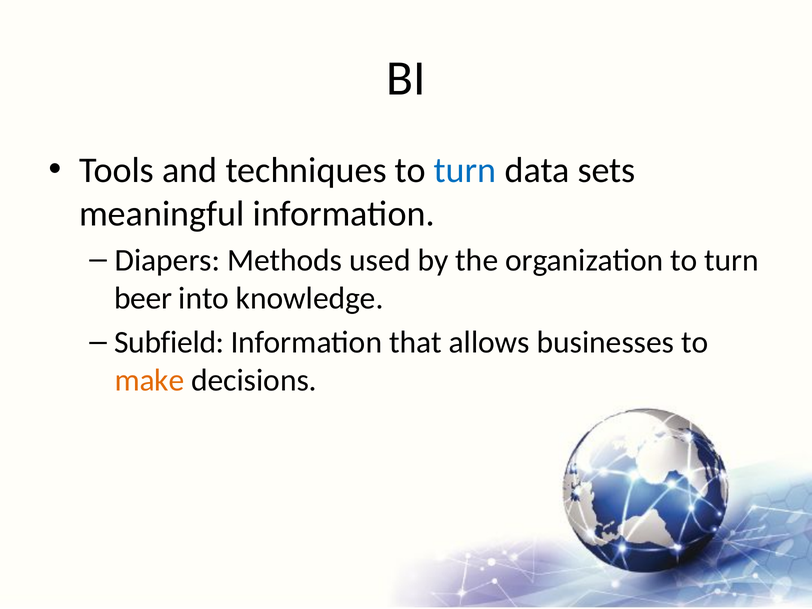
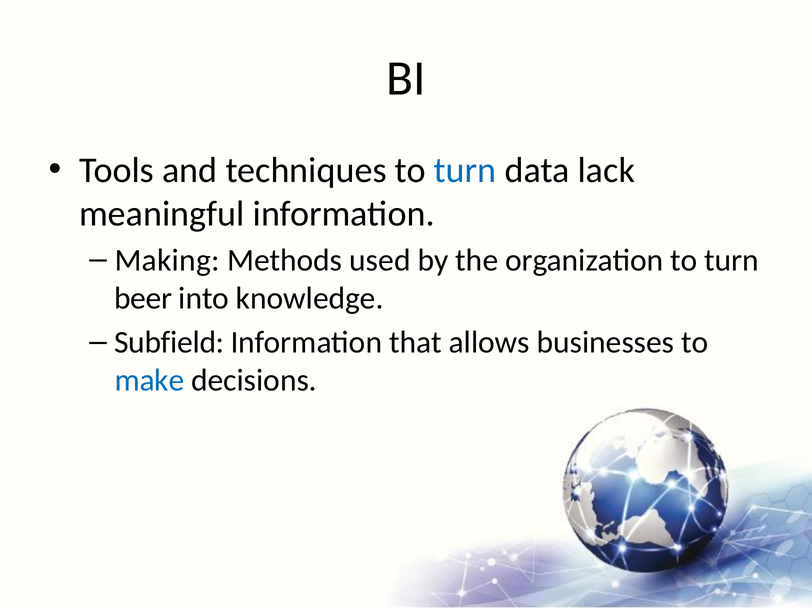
sets: sets -> lack (606, 170)
Diapers: Diapers -> Making (167, 260)
make colour: orange -> blue (149, 380)
